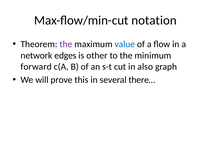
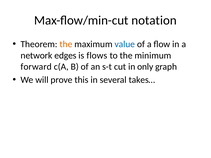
the colour: purple -> orange (66, 44)
other: other -> flows (97, 56)
also: also -> only (145, 67)
there…: there… -> takes… (142, 80)
